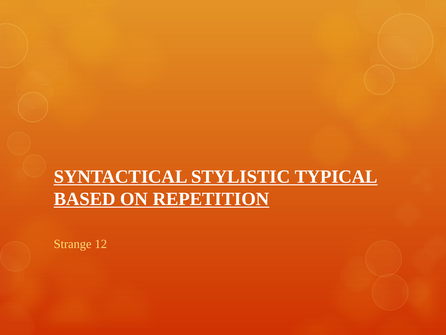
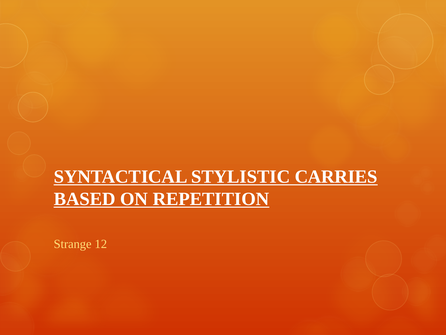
TYPICAL: TYPICAL -> CARRIES (336, 176)
